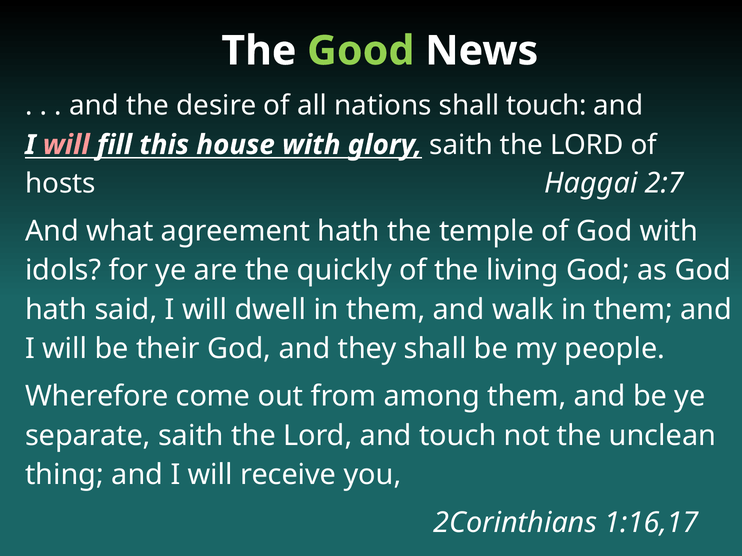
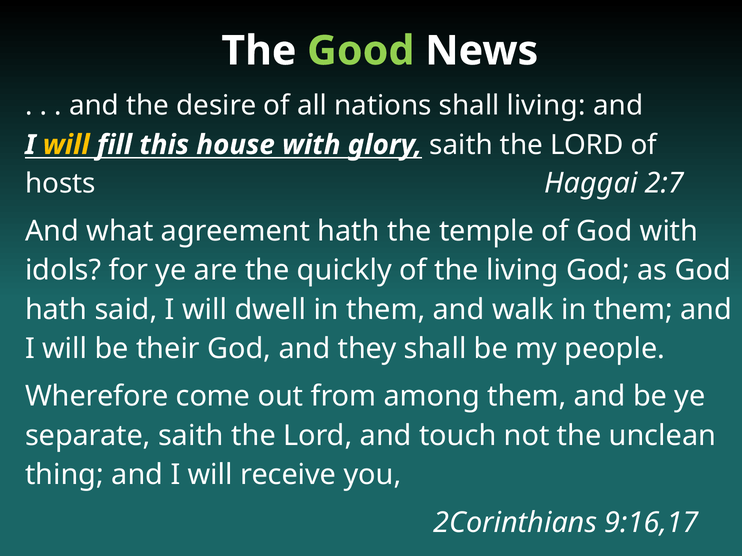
shall touch: touch -> living (546, 106)
will colour: pink -> yellow (66, 145)
1:16,17: 1:16,17 -> 9:16,17 (652, 523)
